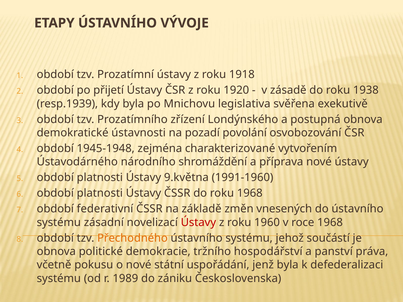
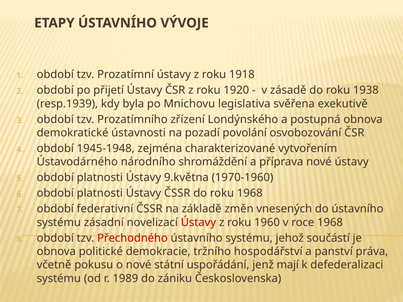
1991-1960: 1991-1960 -> 1970-1960 (243, 178)
Přechodného colour: orange -> red (132, 238)
jenž byla: byla -> mají (288, 265)
